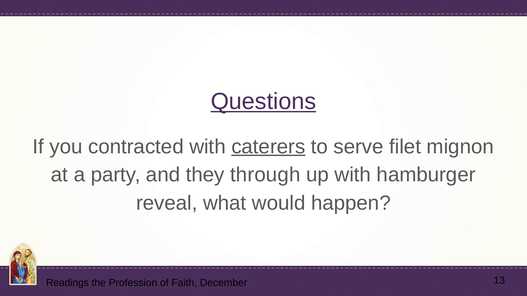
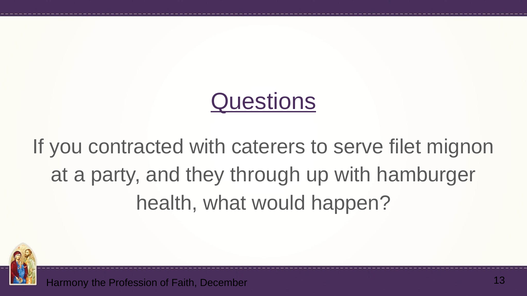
caterers underline: present -> none (268, 147)
reveal: reveal -> health (167, 203)
Readings: Readings -> Harmony (67, 283)
